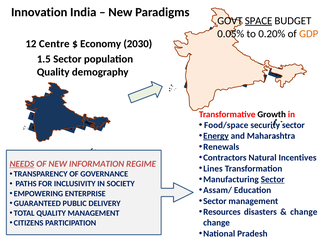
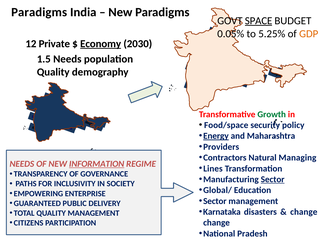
Innovation: Innovation -> Paradigms (39, 12)
0.20%: 0.20% -> 5.25% (272, 34)
Centre: Centre -> Private (54, 44)
Economy underline: none -> present (101, 44)
1.5 Sector: Sector -> Needs (67, 59)
Growth colour: black -> green (272, 114)
security sector: sector -> policy (293, 125)
Renewals: Renewals -> Providers (221, 147)
Incentives: Incentives -> Managing (297, 158)
NEEDS underline: present -> none (22, 164)
INFORMATION underline: none -> present (97, 164)
Assam/: Assam/ -> Global/ (218, 190)
Resources: Resources -> Karnataka (222, 212)
